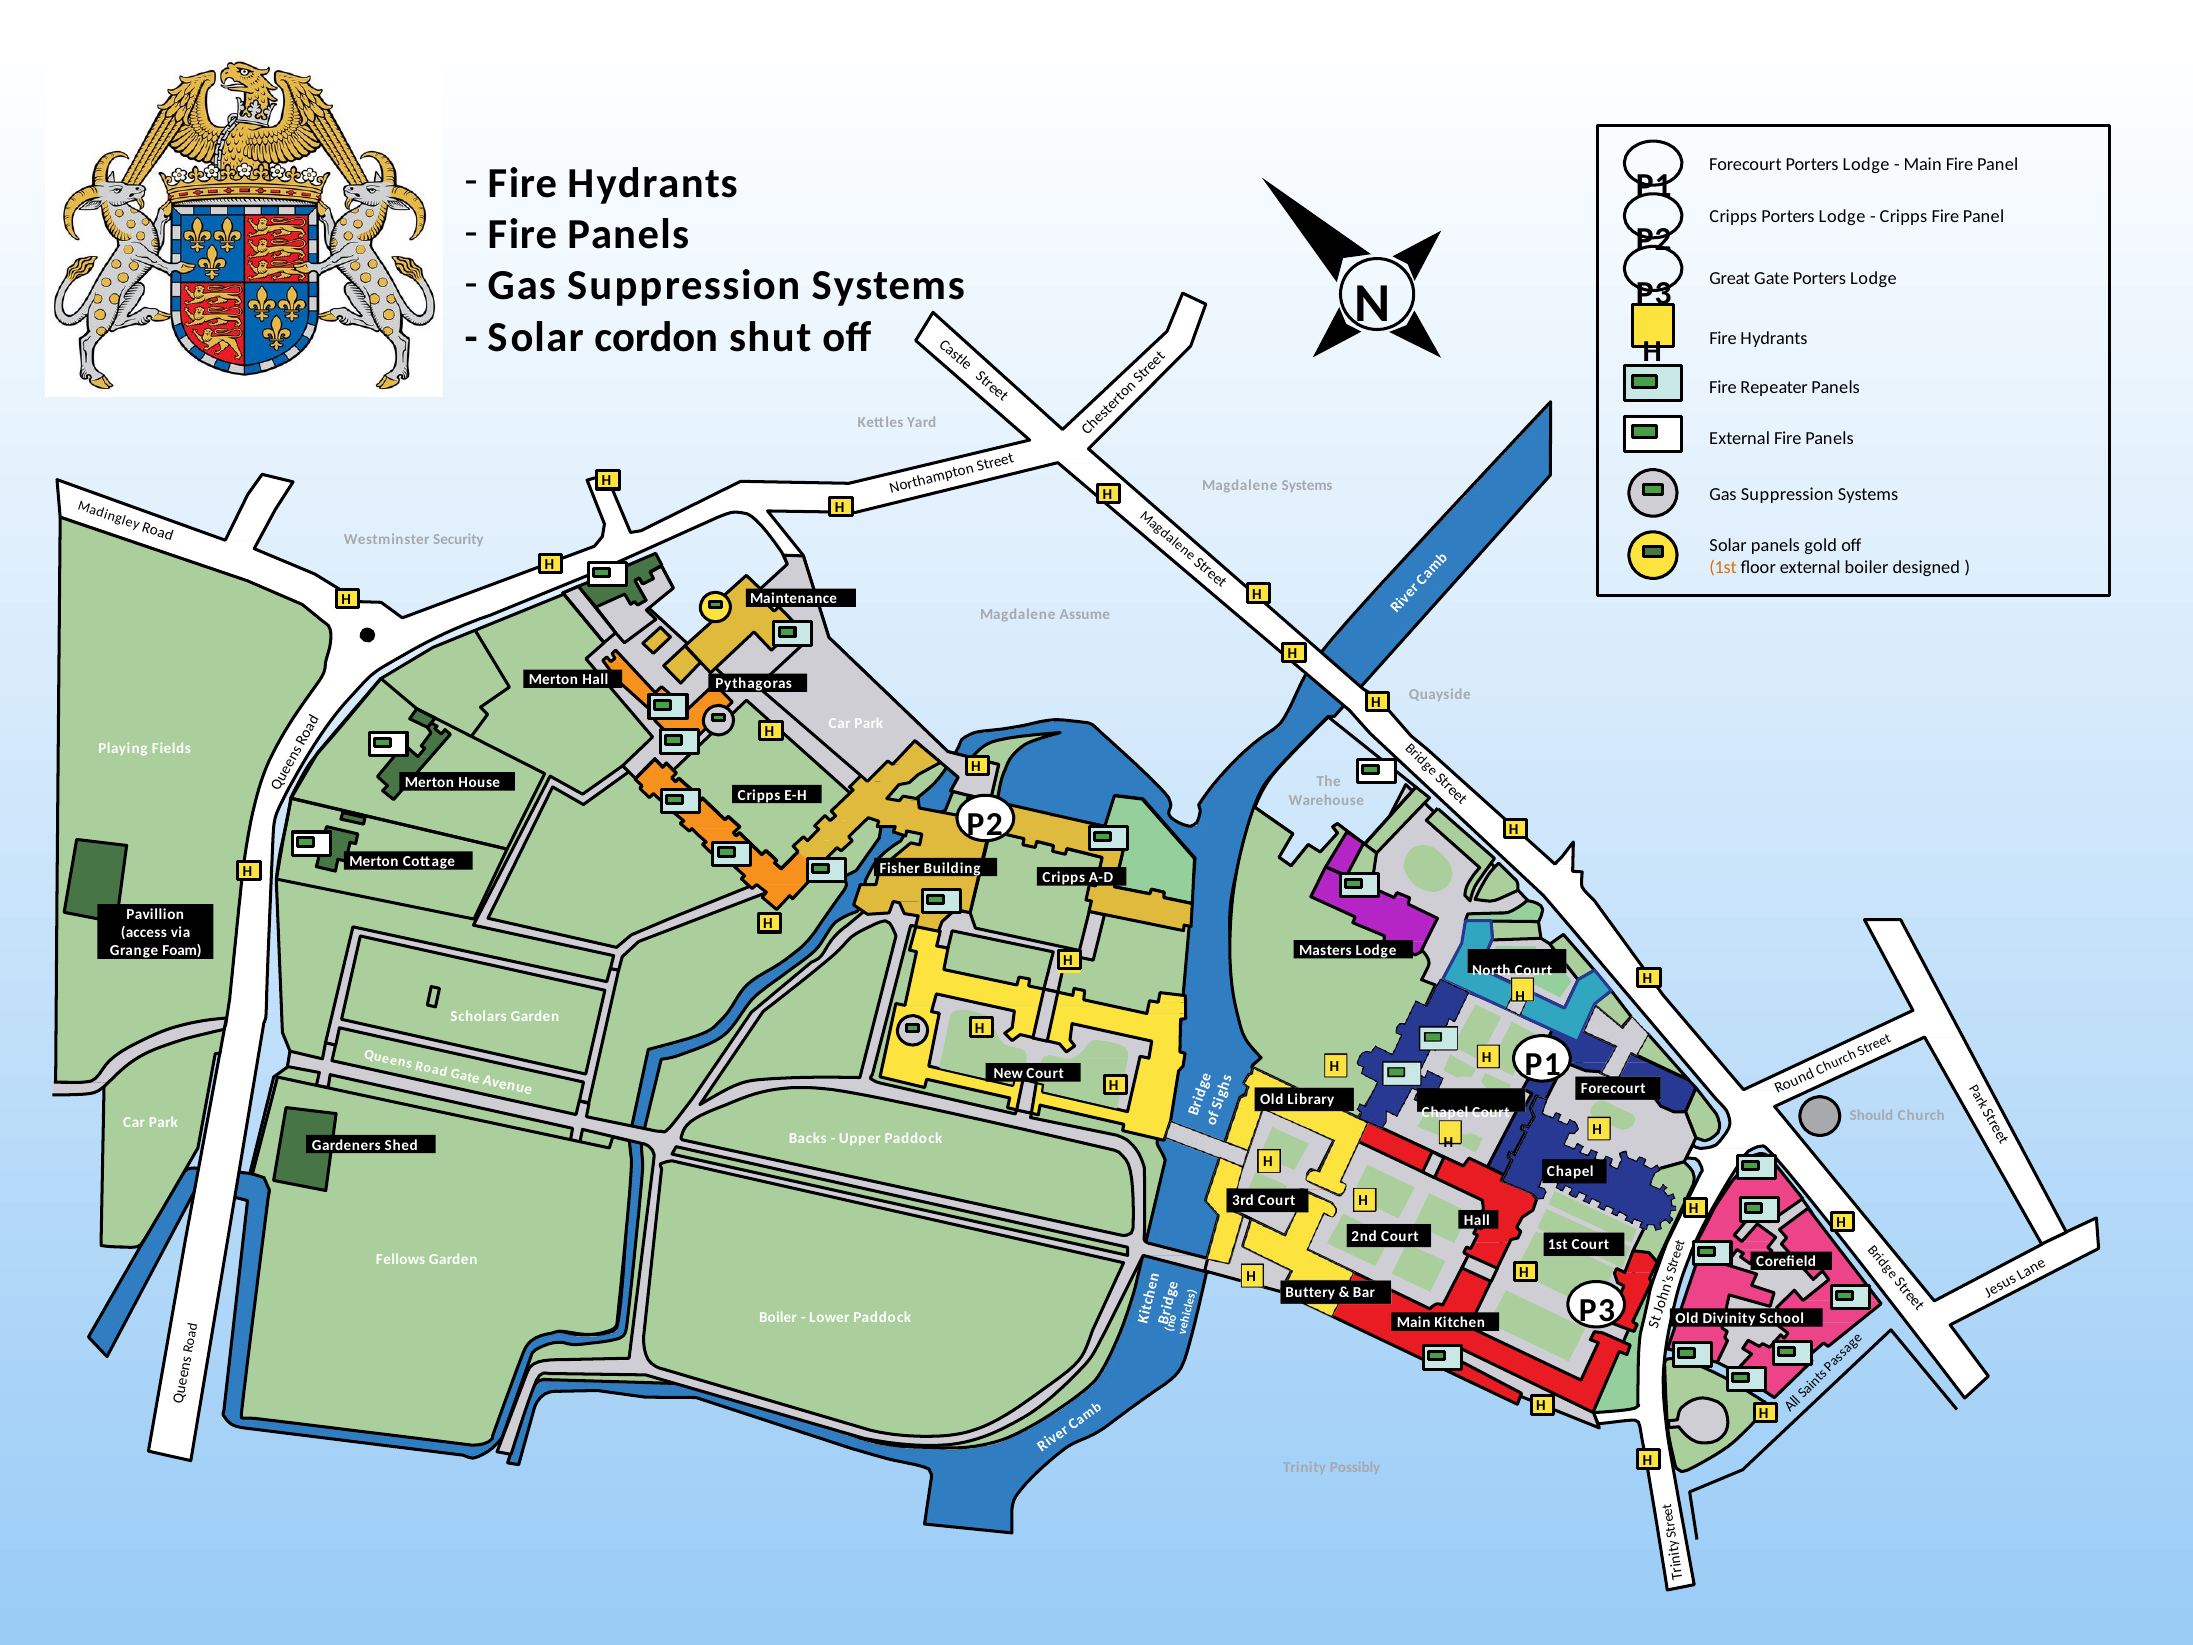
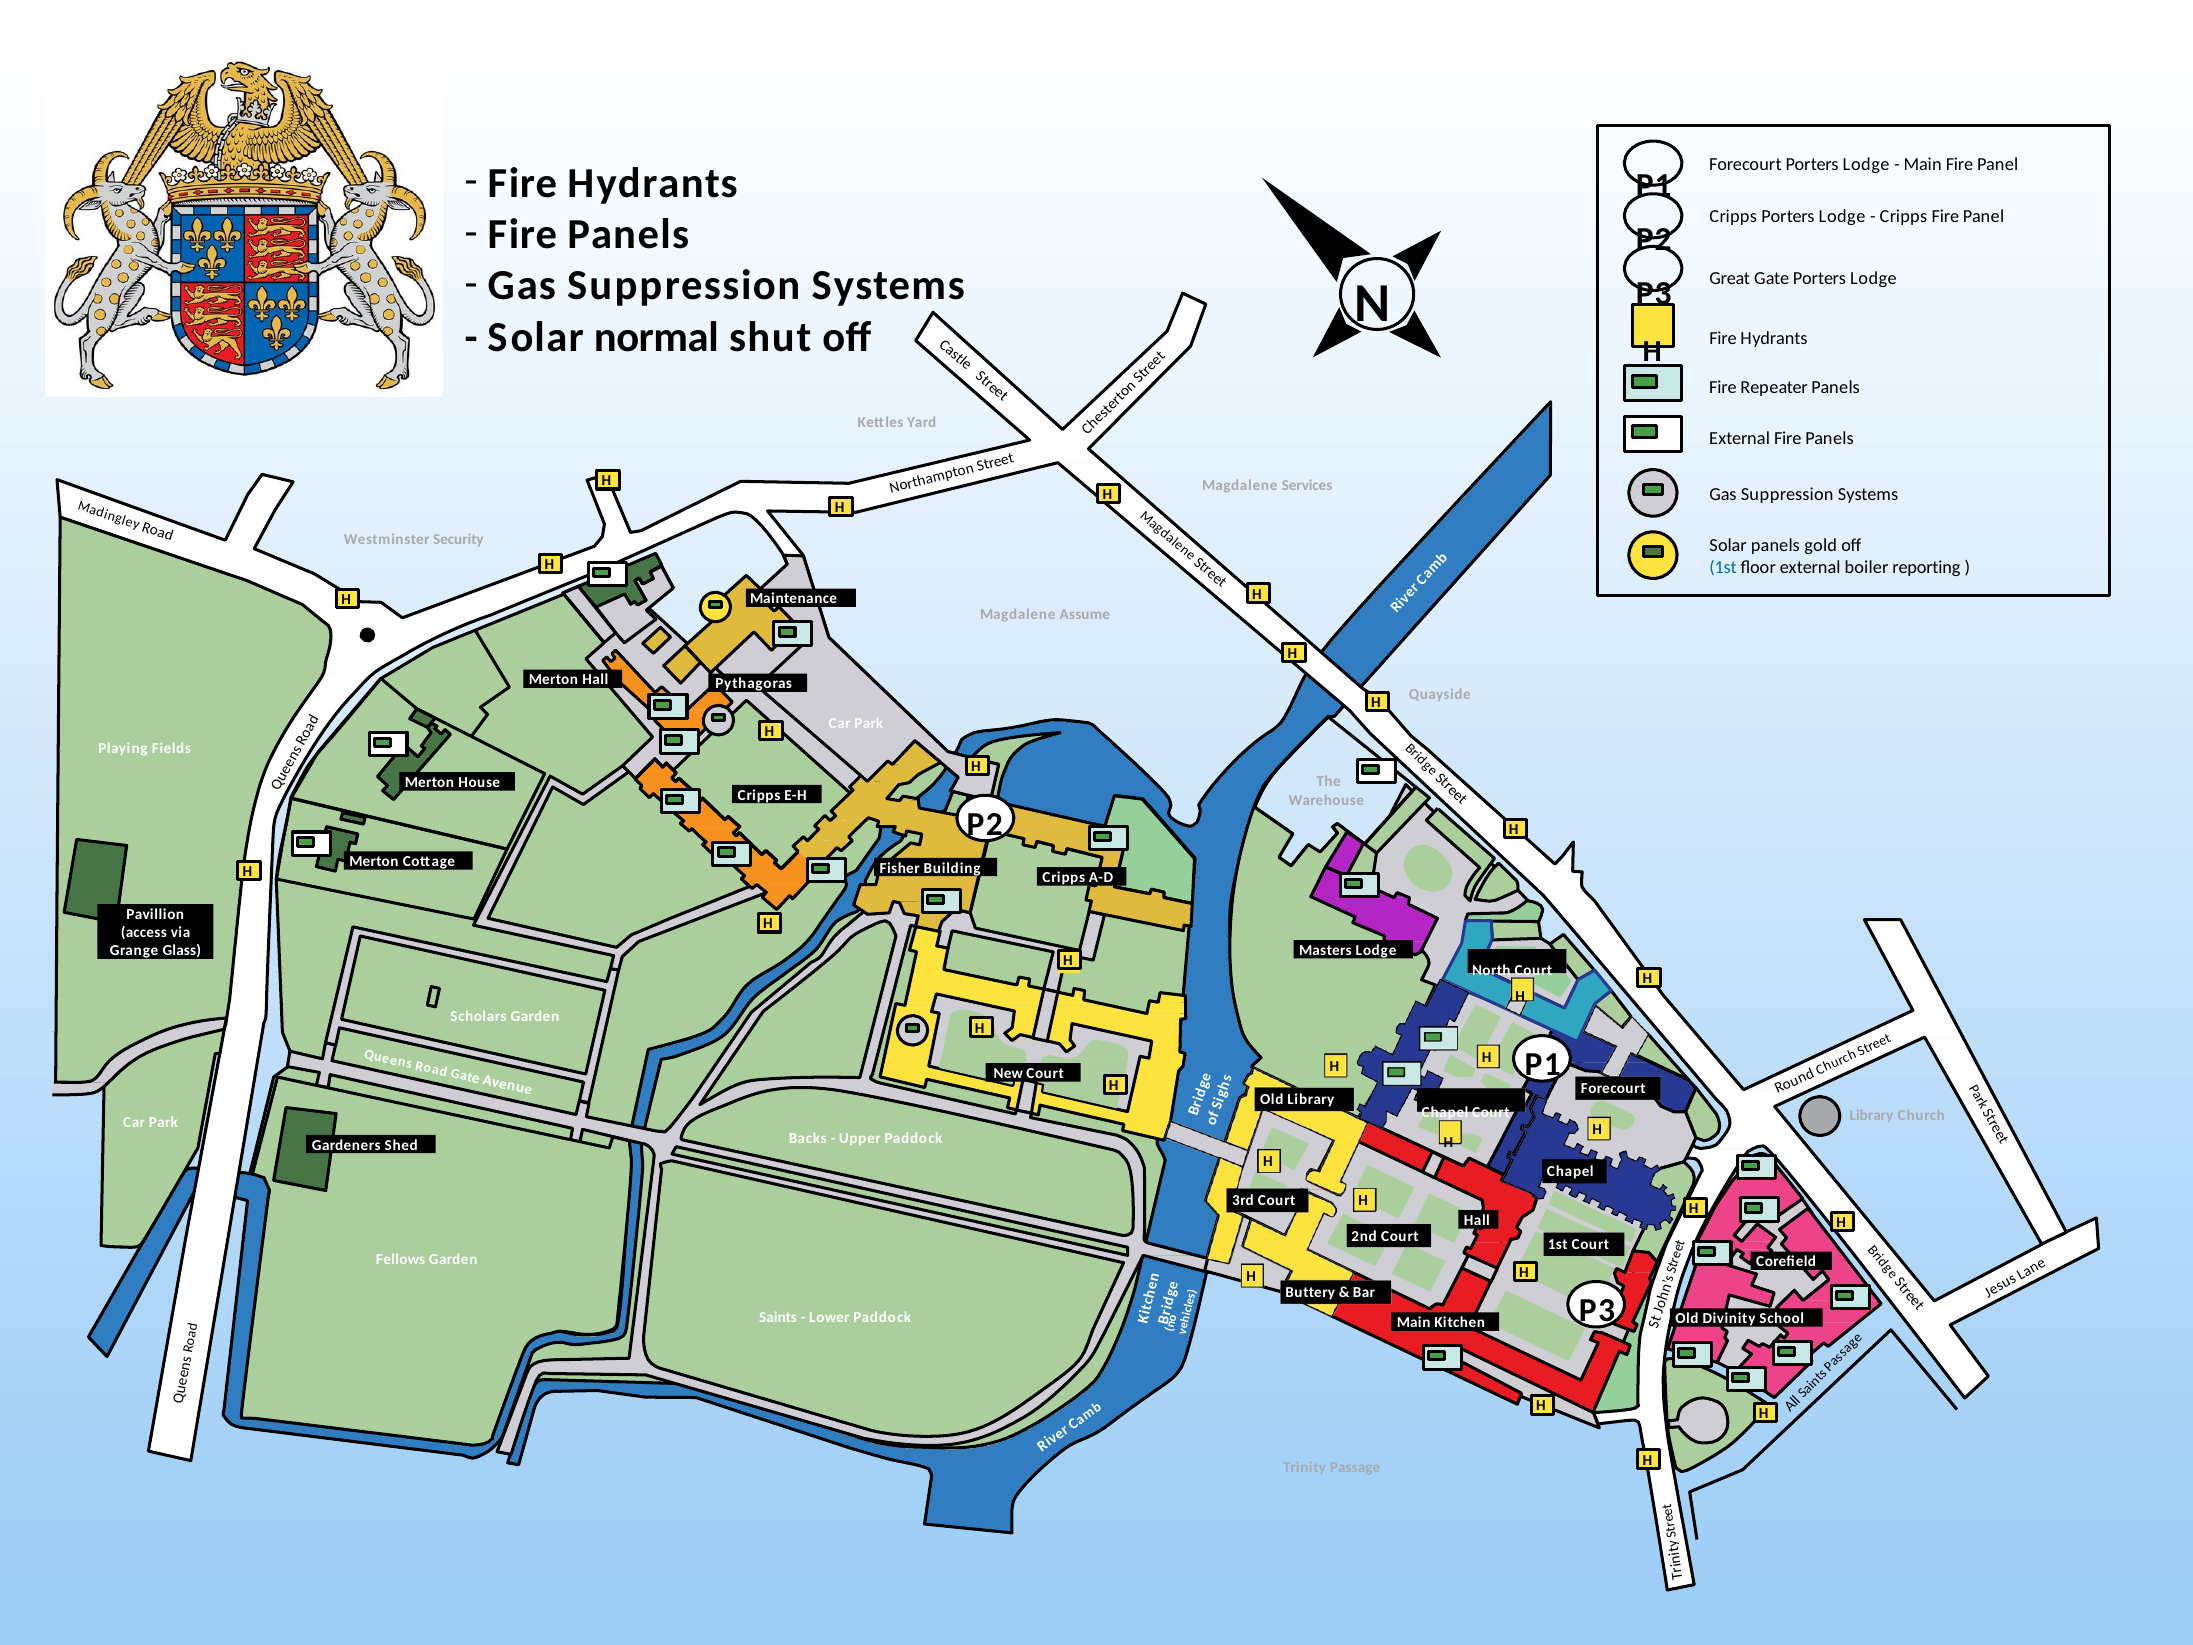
cordon: cordon -> normal (656, 338)
Magdalene Systems: Systems -> Services (1307, 486)
1st colour: orange -> blue (1723, 568)
designed: designed -> reporting (1926, 568)
Foam: Foam -> Glass (182, 950)
Should: Should -> Library (1871, 1115)
Boiler: Boiler -> Saints (778, 1317)
Trinity Possibly: Possibly -> Passage (1355, 1467)
